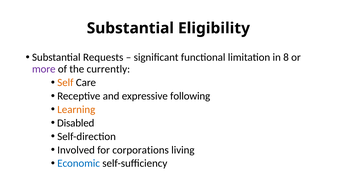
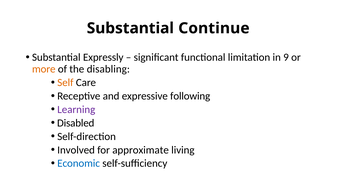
Eligibility: Eligibility -> Continue (214, 28)
Requests: Requests -> Expressly (103, 58)
8: 8 -> 9 (286, 58)
more colour: purple -> orange (44, 69)
currently: currently -> disabling (108, 69)
Learning colour: orange -> purple (76, 110)
corporations: corporations -> approximate (141, 150)
